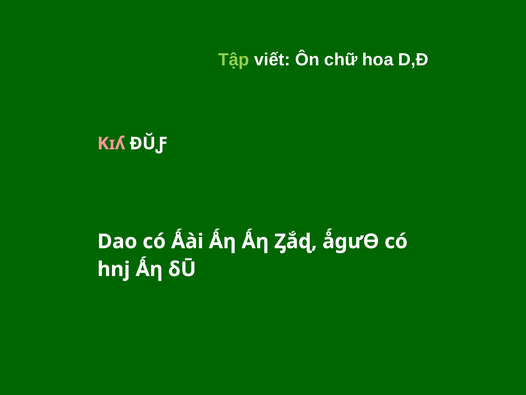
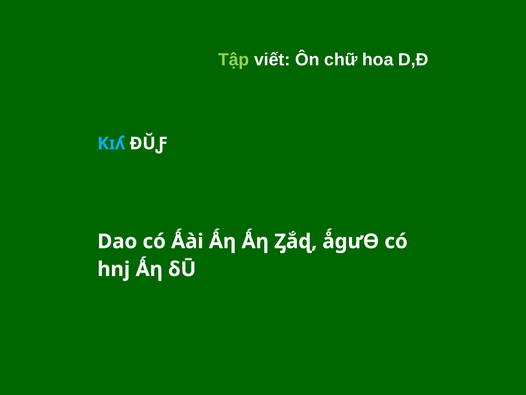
Kɪʎ colour: pink -> light blue (111, 143)
